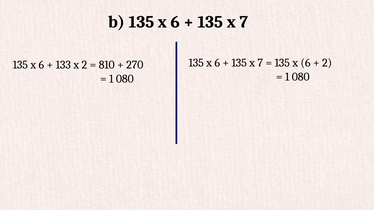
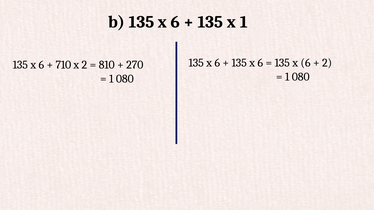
7: 7 -> 1 (244, 22)
7: 7 -> 6 (260, 63)
133: 133 -> 710 (63, 65)
